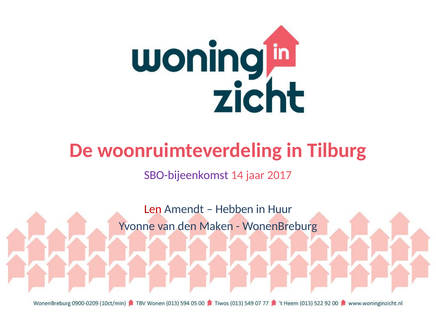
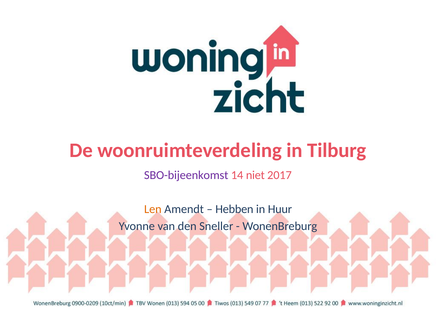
jaar: jaar -> niet (255, 175)
Len colour: red -> orange (153, 209)
Maken: Maken -> Sneller (216, 226)
